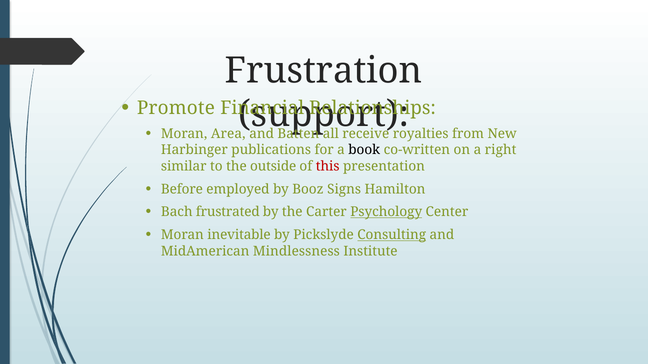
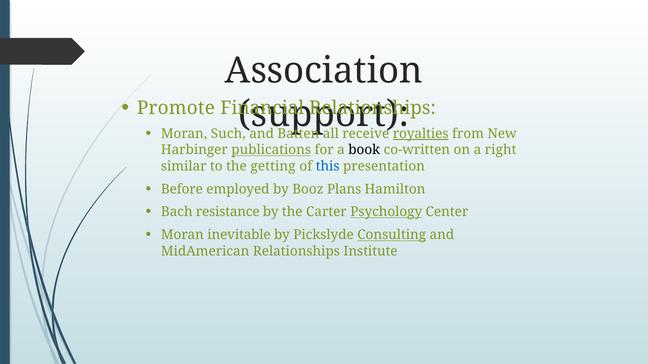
Frustration: Frustration -> Association (324, 71)
Area: Area -> Such (228, 134)
royalties underline: none -> present (421, 134)
publications underline: none -> present (271, 150)
outside: outside -> getting (273, 166)
this colour: red -> blue (328, 166)
Signs: Signs -> Plans (344, 189)
frustrated: frustrated -> resistance (228, 212)
MidAmerican Mindlessness: Mindlessness -> Relationships (296, 251)
